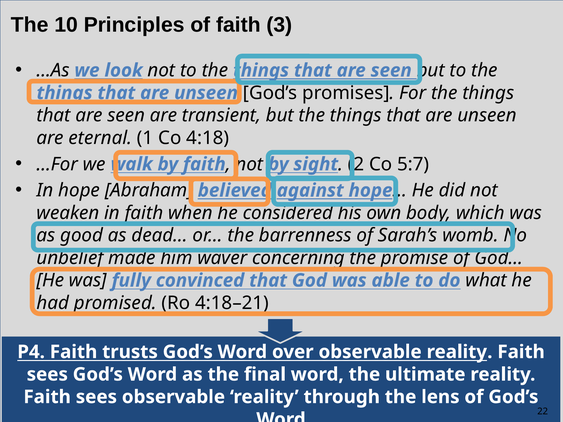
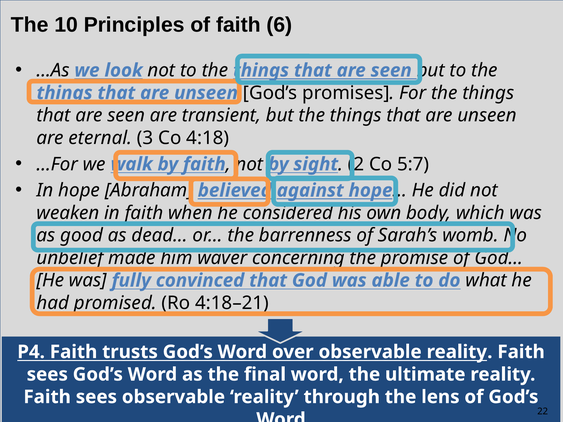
3: 3 -> 6 (279, 25)
1: 1 -> 3 (145, 138)
